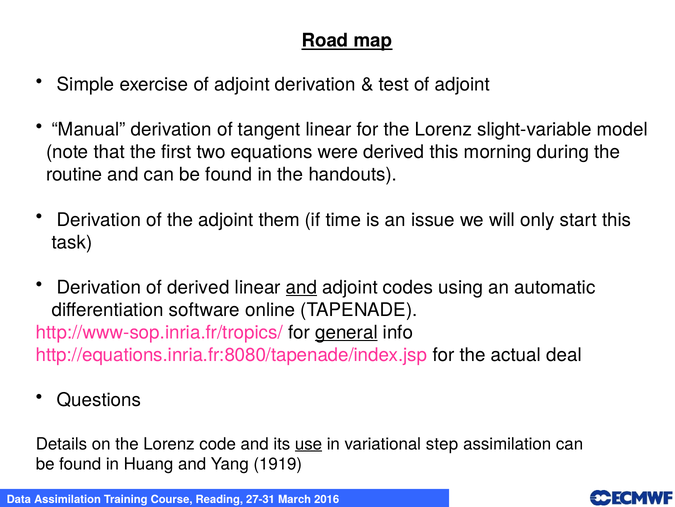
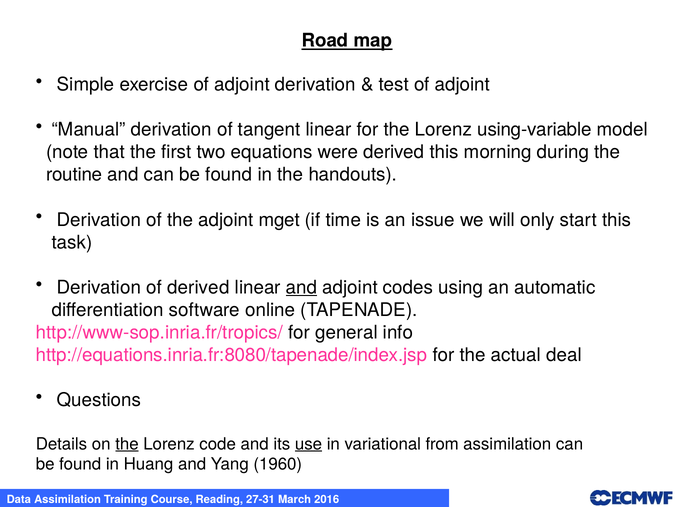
slight-variable: slight-variable -> using-variable (534, 129)
them: them -> mget (279, 219)
general underline: present -> none (346, 332)
the underline: none -> present (127, 443)
step: step -> from (442, 443)
1919: 1919 -> 1960 (278, 464)
